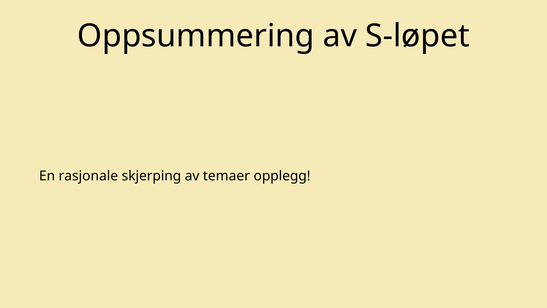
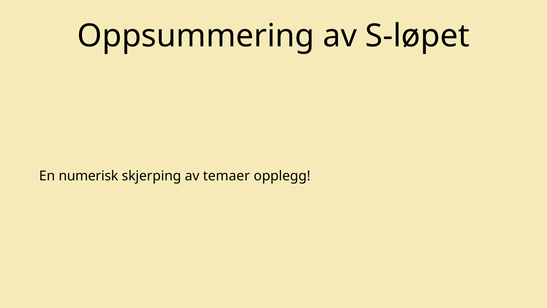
rasjonale: rasjonale -> numerisk (88, 176)
